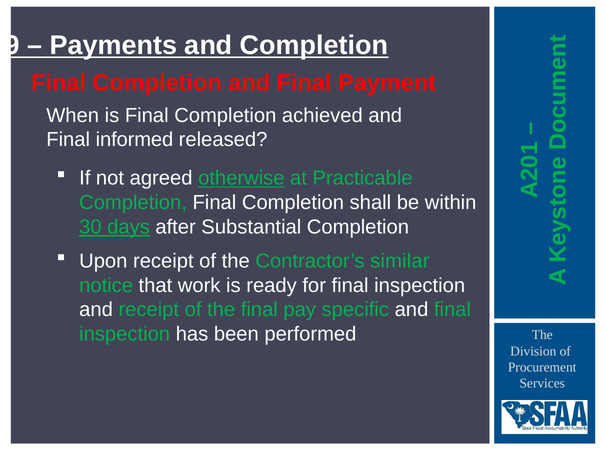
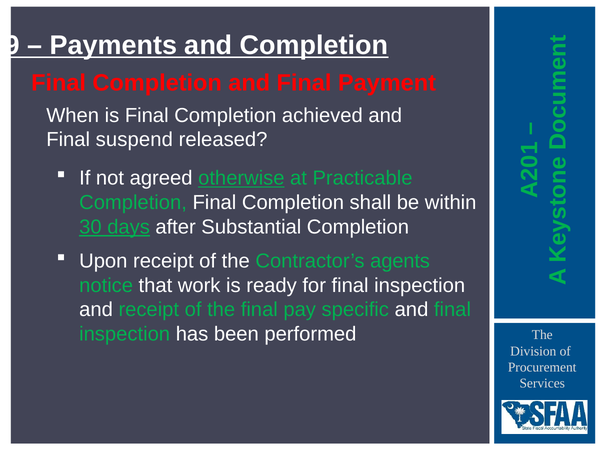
informed: informed -> suspend (134, 139)
similar: similar -> agents (400, 261)
